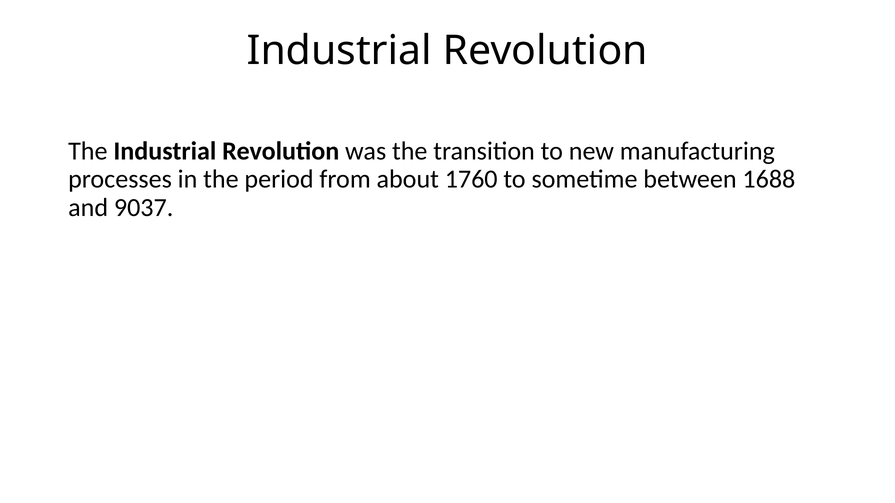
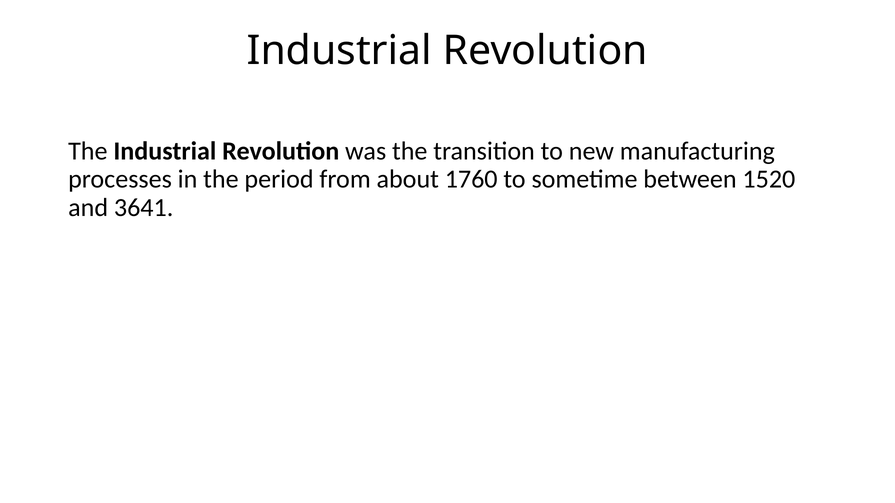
1688: 1688 -> 1520 (769, 180)
9037: 9037 -> 3641 (144, 208)
